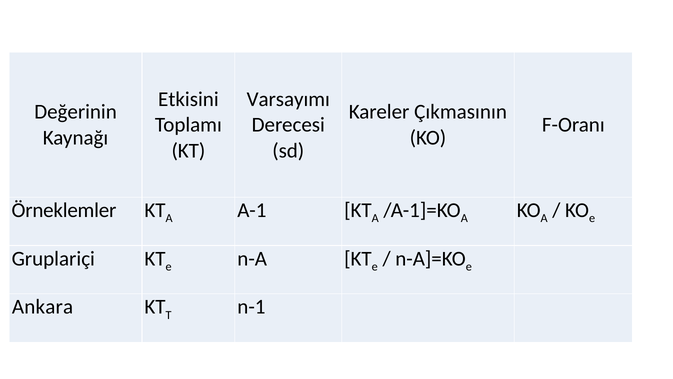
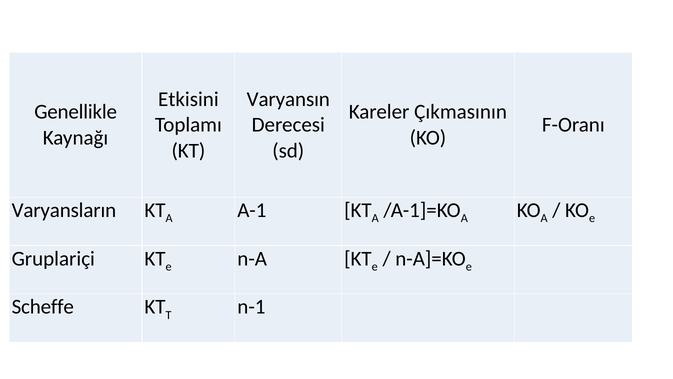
Varsayımı: Varsayımı -> Varyansın (288, 99)
Değerinin: Değerinin -> Genellikle (76, 112)
Örneklemler: Örneklemler -> Varyansların (64, 210)
Ankara: Ankara -> Scheffe (43, 307)
